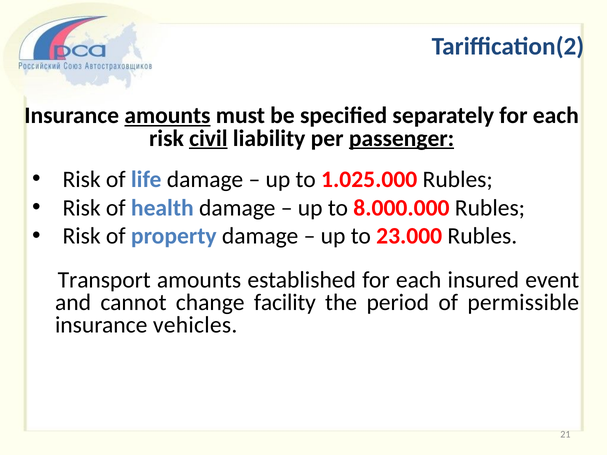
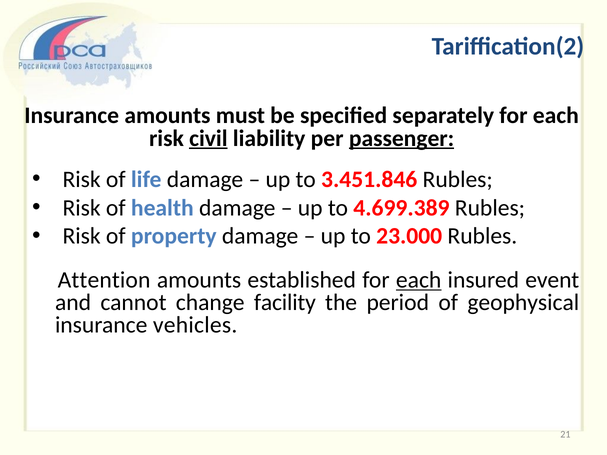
amounts underline: present -> none (167, 116)
1.025.000: 1.025.000 -> 3.451.846 (369, 180)
8.000.000: 8.000.000 -> 4.699.389 (401, 208)
Transport: Transport -> Attention (104, 280)
each underline: none -> present (419, 280)
permissible: permissible -> geophysical (523, 303)
